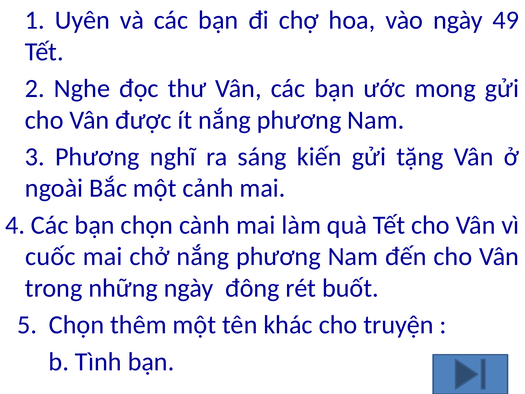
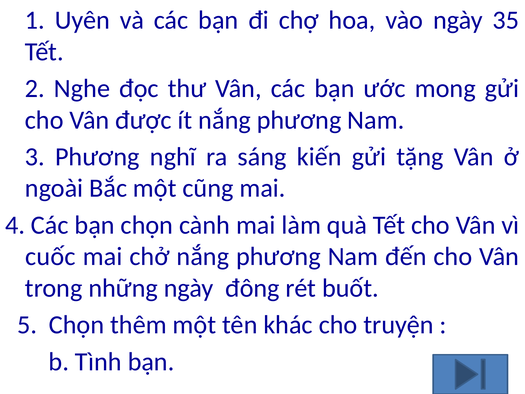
49: 49 -> 35 (506, 20)
cảnh: cảnh -> cũng (208, 188)
